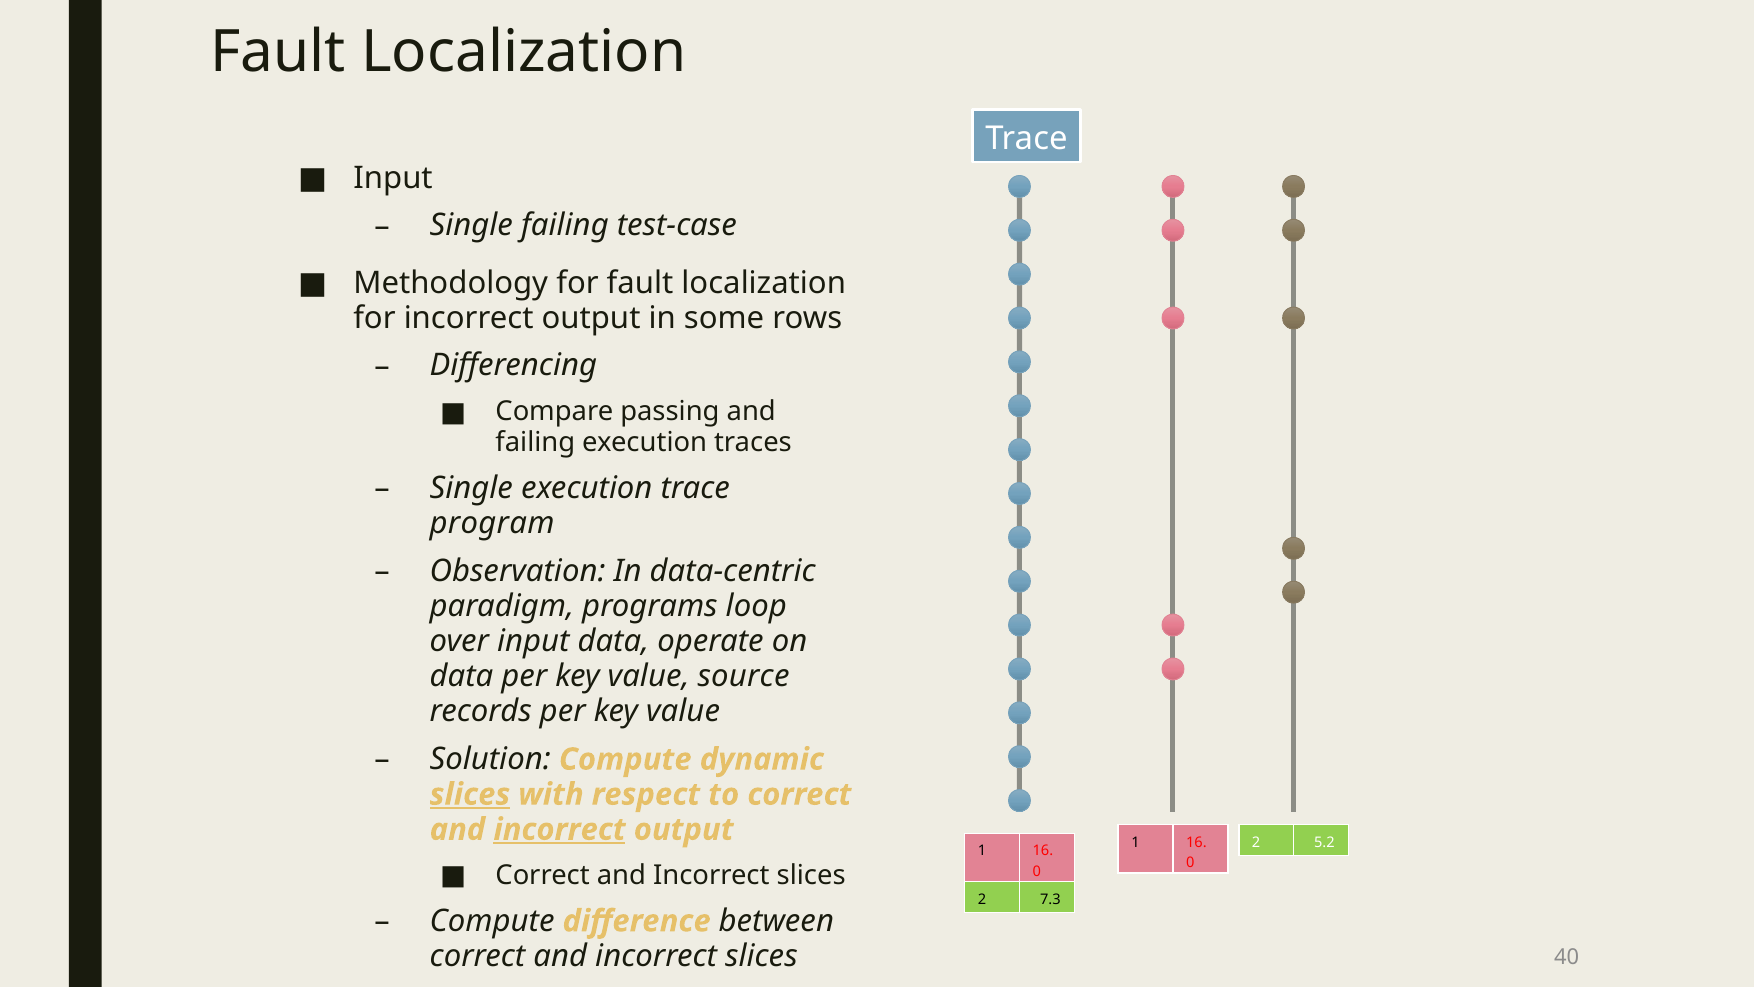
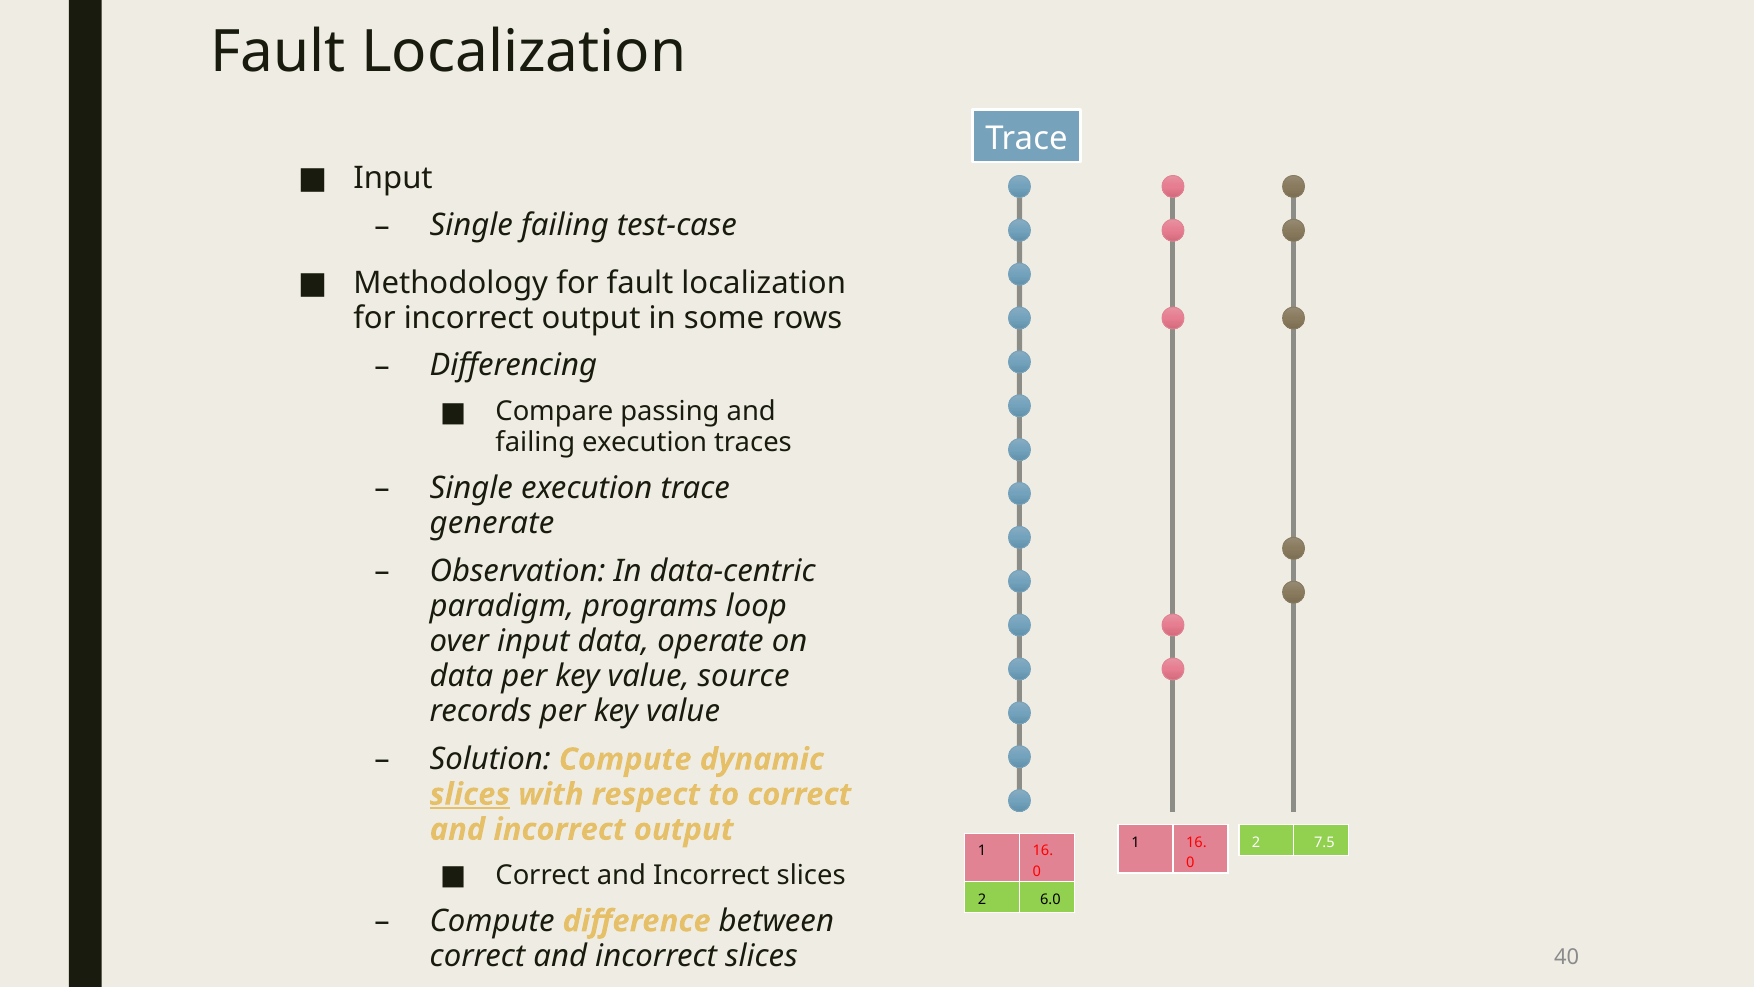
program: program -> generate (492, 523)
incorrect underline: present -> none (560, 829)
5.2: 5.2 -> 7.5 (1324, 842)
7.3: 7.3 -> 6.0 (1050, 899)
